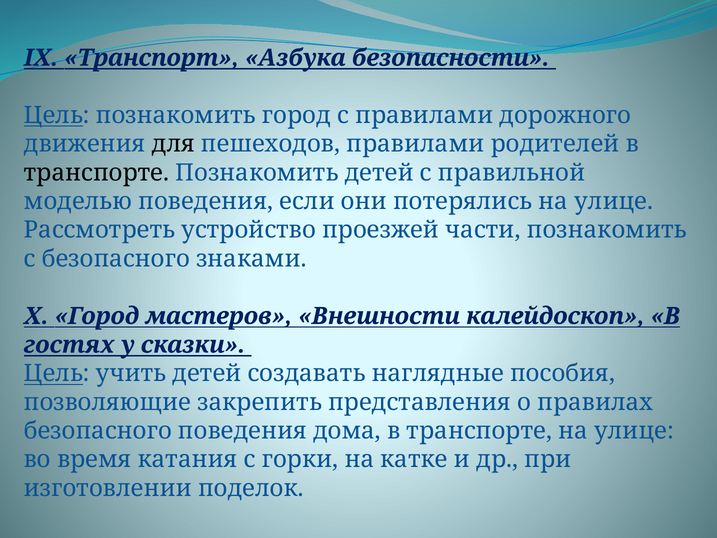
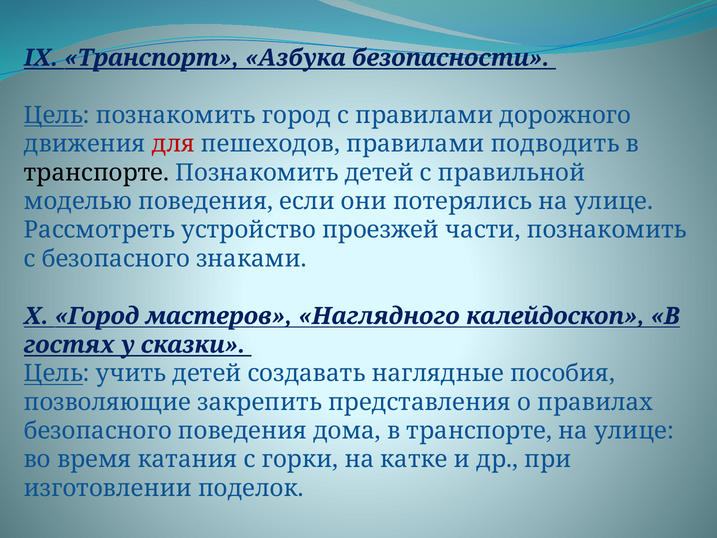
для colour: black -> red (173, 144)
родителей: родителей -> подводить (555, 144)
Внешности: Внешности -> Наглядного (379, 316)
